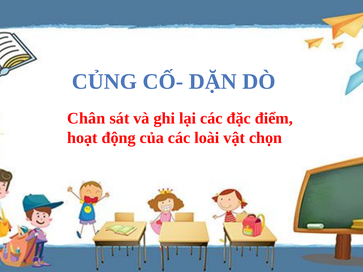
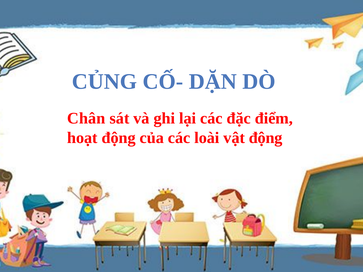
vật chọn: chọn -> động (266, 138)
